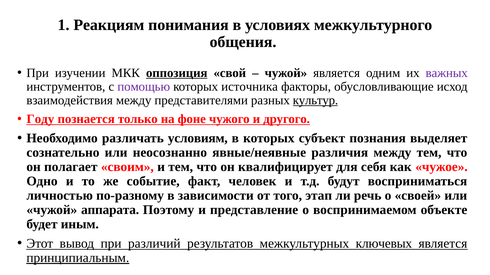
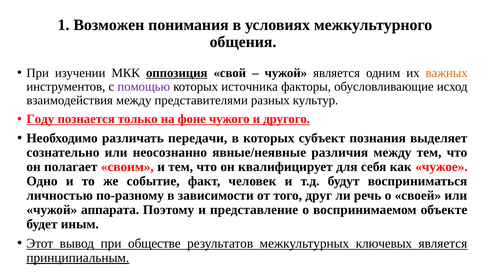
Реакциям: Реакциям -> Возможен (109, 25)
важных colour: purple -> orange (447, 73)
культур underline: present -> none (315, 101)
условиям: условиям -> передачи (198, 139)
этап: этап -> друг (319, 196)
различий: различий -> обществе (154, 244)
